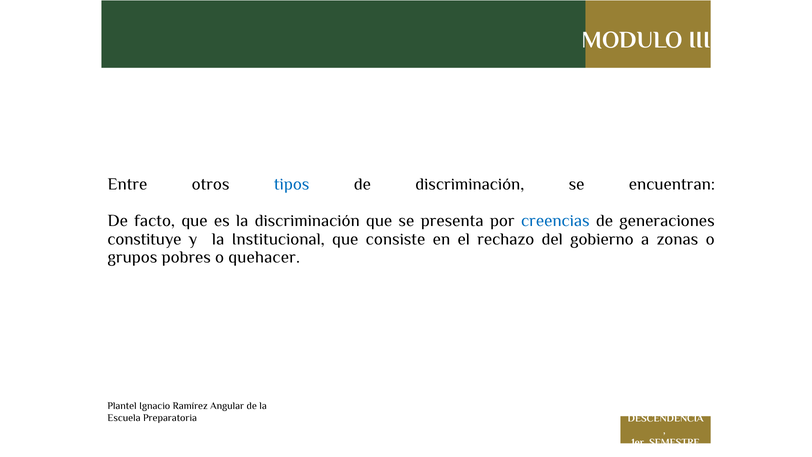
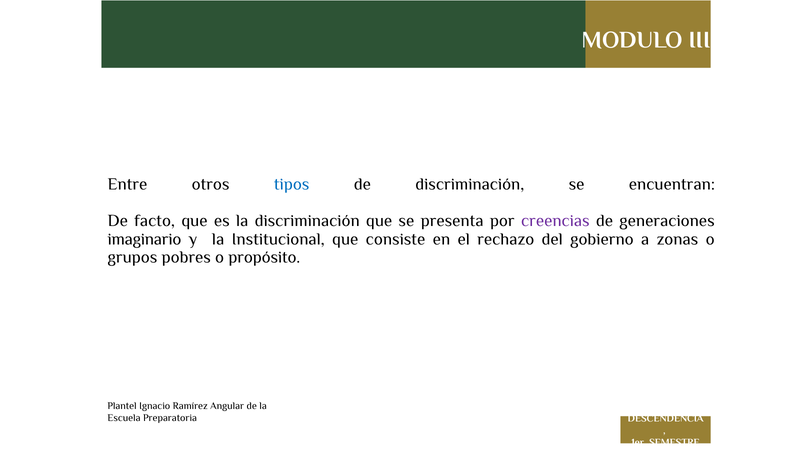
creencias colour: blue -> purple (555, 221)
constituye: constituye -> imaginario (144, 239)
quehacer: quehacer -> propósito (264, 257)
